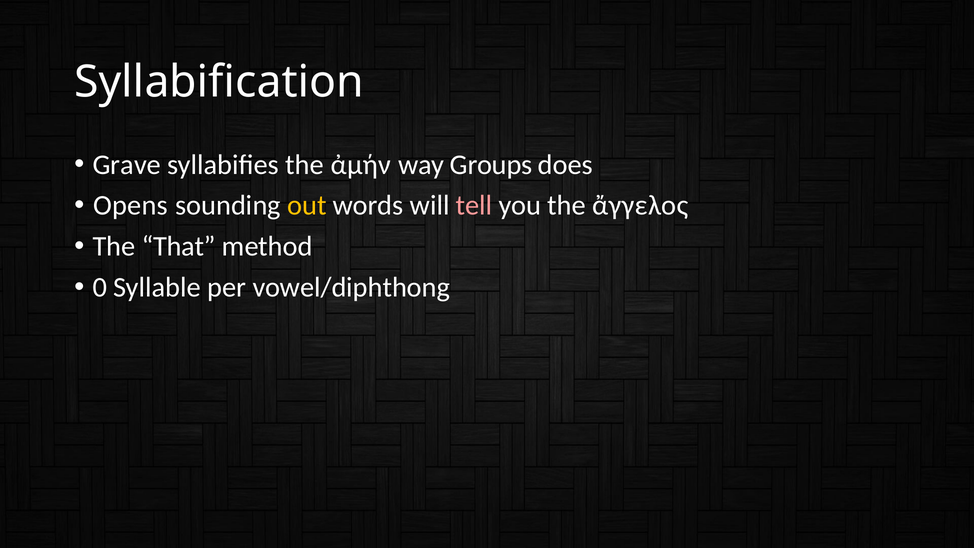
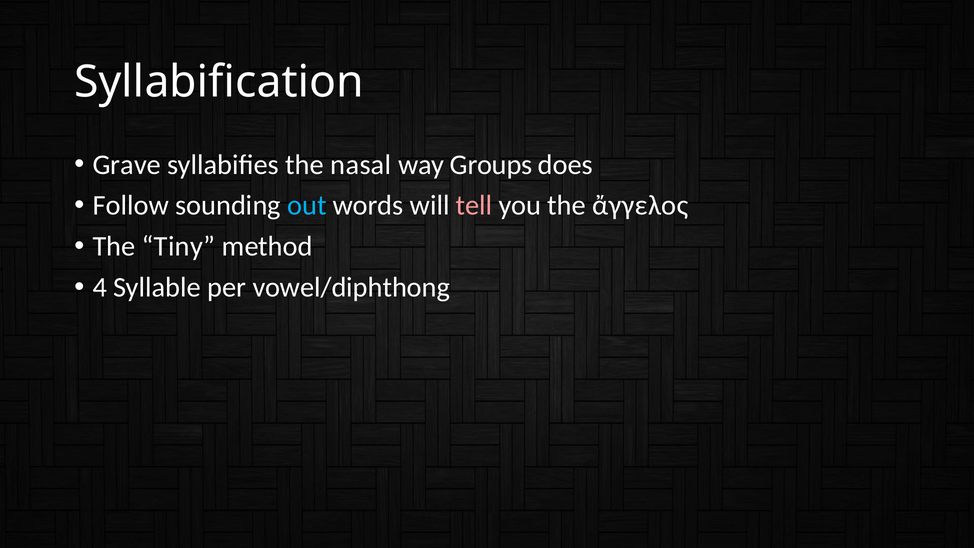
ἀμήν: ἀμήν -> nasal (361, 165)
Opens: Opens -> Follow (131, 206)
out colour: yellow -> light blue (307, 206)
That: That -> Tiny (178, 246)
0: 0 -> 4 (100, 287)
